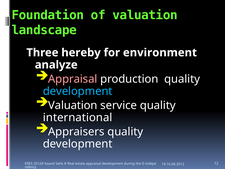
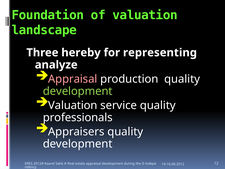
environment: environment -> representing (160, 53)
development colour: light blue -> light green (78, 91)
international: international -> professionals (78, 117)
